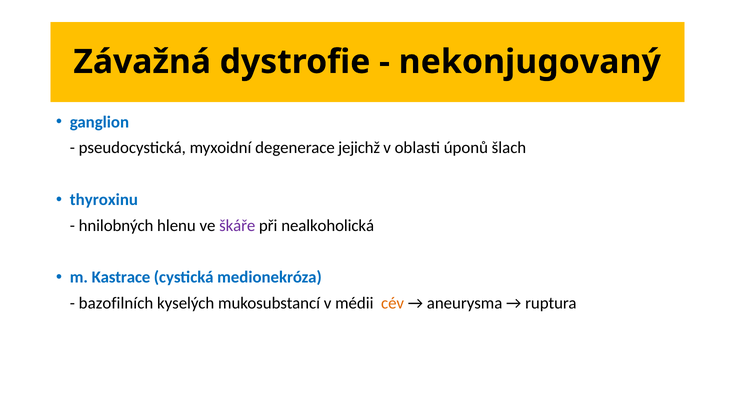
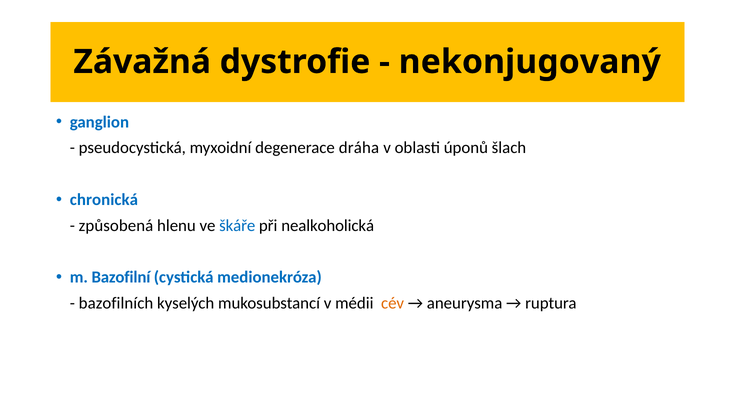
jejichž: jejichž -> dráha (359, 148)
thyroxinu: thyroxinu -> chronická (104, 199)
hnilobných: hnilobných -> způsobená (116, 225)
škáře colour: purple -> blue (237, 225)
Kastrace: Kastrace -> Bazofilní (121, 277)
